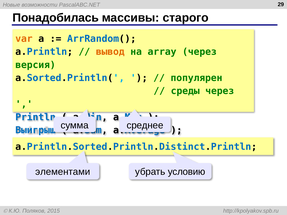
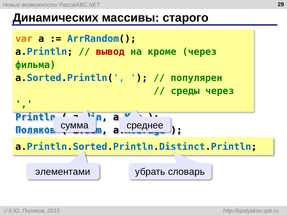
Понадобилась: Понадобилась -> Динамических (56, 18)
вывод colour: orange -> red (110, 52)
array: array -> кроме (162, 52)
версия: версия -> фильма (35, 65)
Выигрыш: Выигрыш -> Поляков (35, 130)
условию: условию -> словарь (186, 172)
